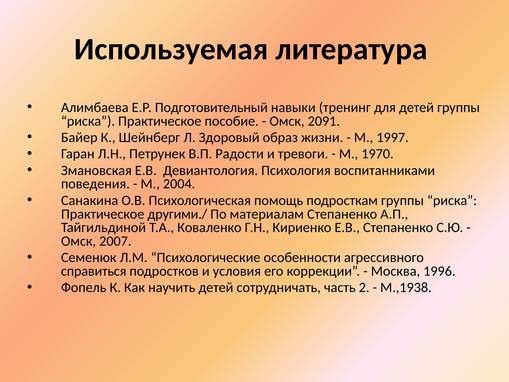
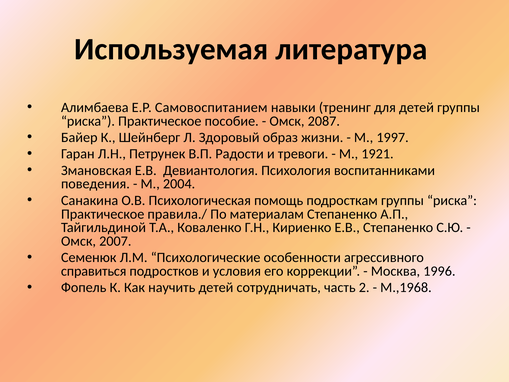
Подготовительный: Подготовительный -> Самовоспитанием (211, 107)
2091: 2091 -> 2087 (324, 121)
1970: 1970 -> 1921 (378, 154)
другими./: другими./ -> правила./ (177, 214)
М.,1938: М.,1938 -> М.,1968 (406, 287)
